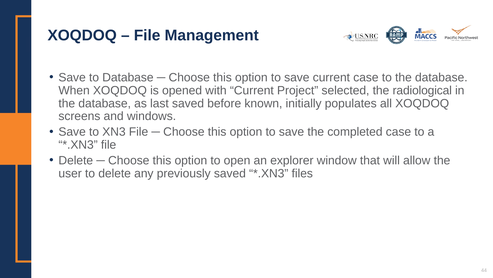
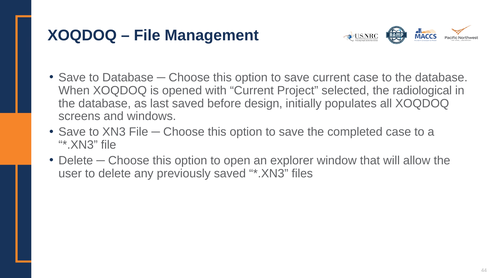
known: known -> design (263, 103)
